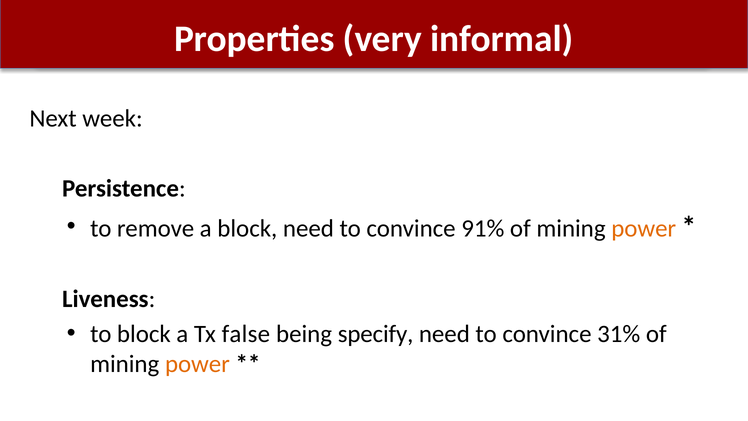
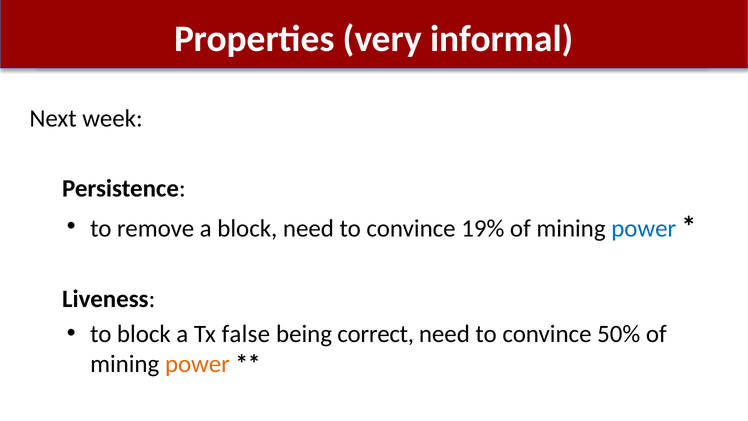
91%: 91% -> 19% (483, 228)
power colour: orange -> blue (644, 228)
specify: specify -> correct (376, 334)
31%: 31% -> 50% (619, 334)
